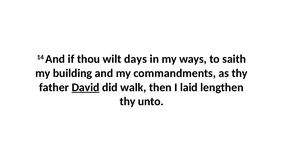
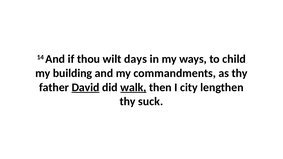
saith: saith -> child (234, 59)
walk underline: none -> present (133, 87)
laid: laid -> city (189, 87)
unto: unto -> suck (151, 102)
